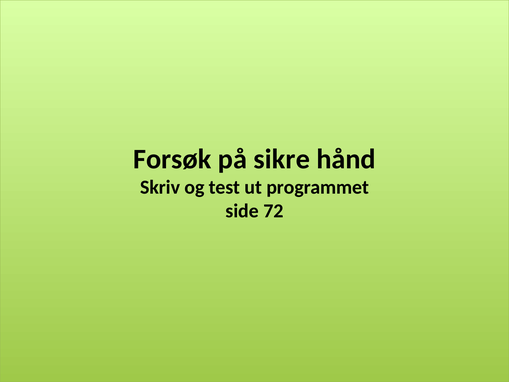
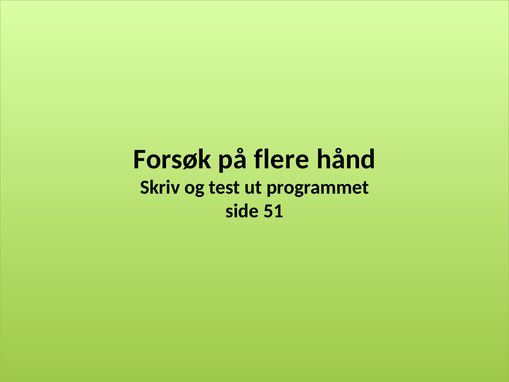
sikre: sikre -> flere (282, 159)
72: 72 -> 51 (273, 211)
